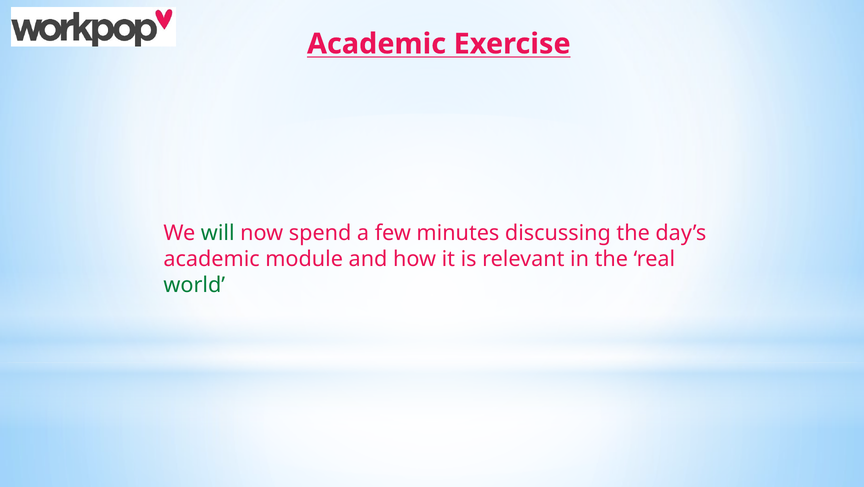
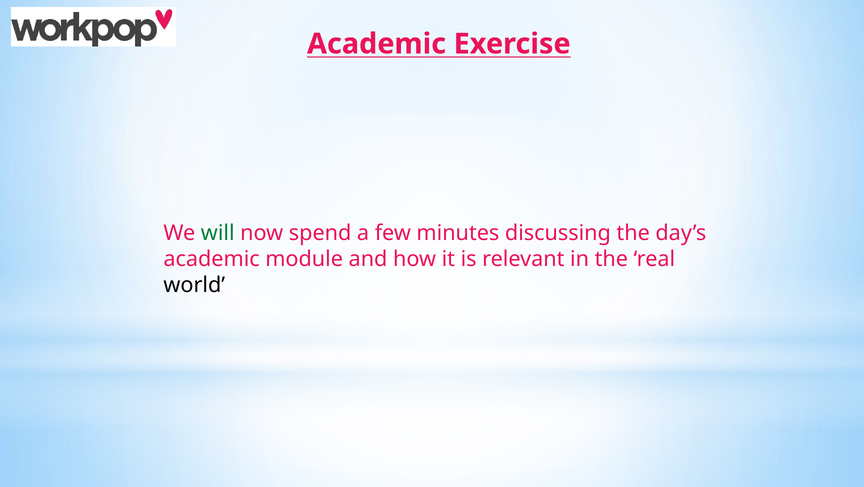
world colour: green -> black (194, 285)
